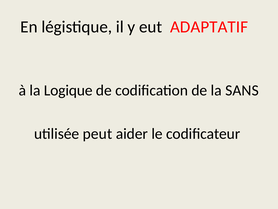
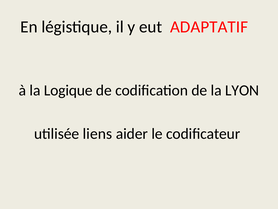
SANS: SANS -> LYON (242, 90)
peut: peut -> liens (97, 133)
